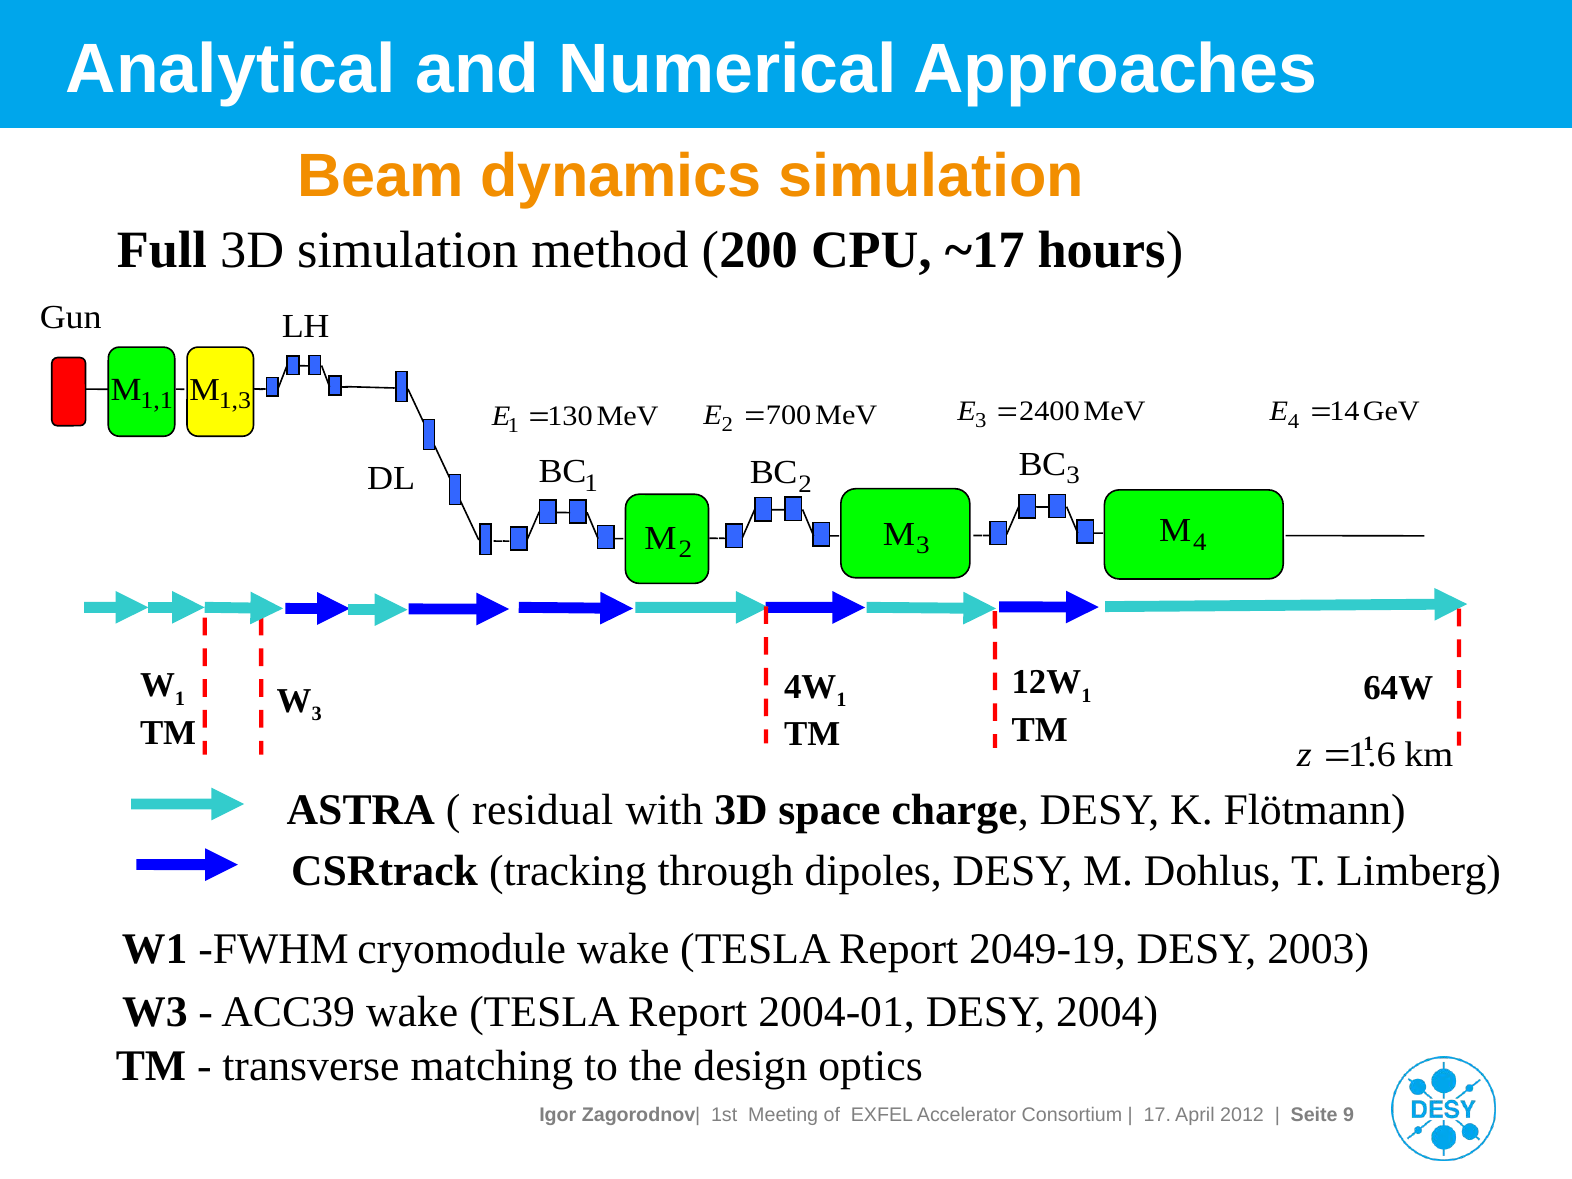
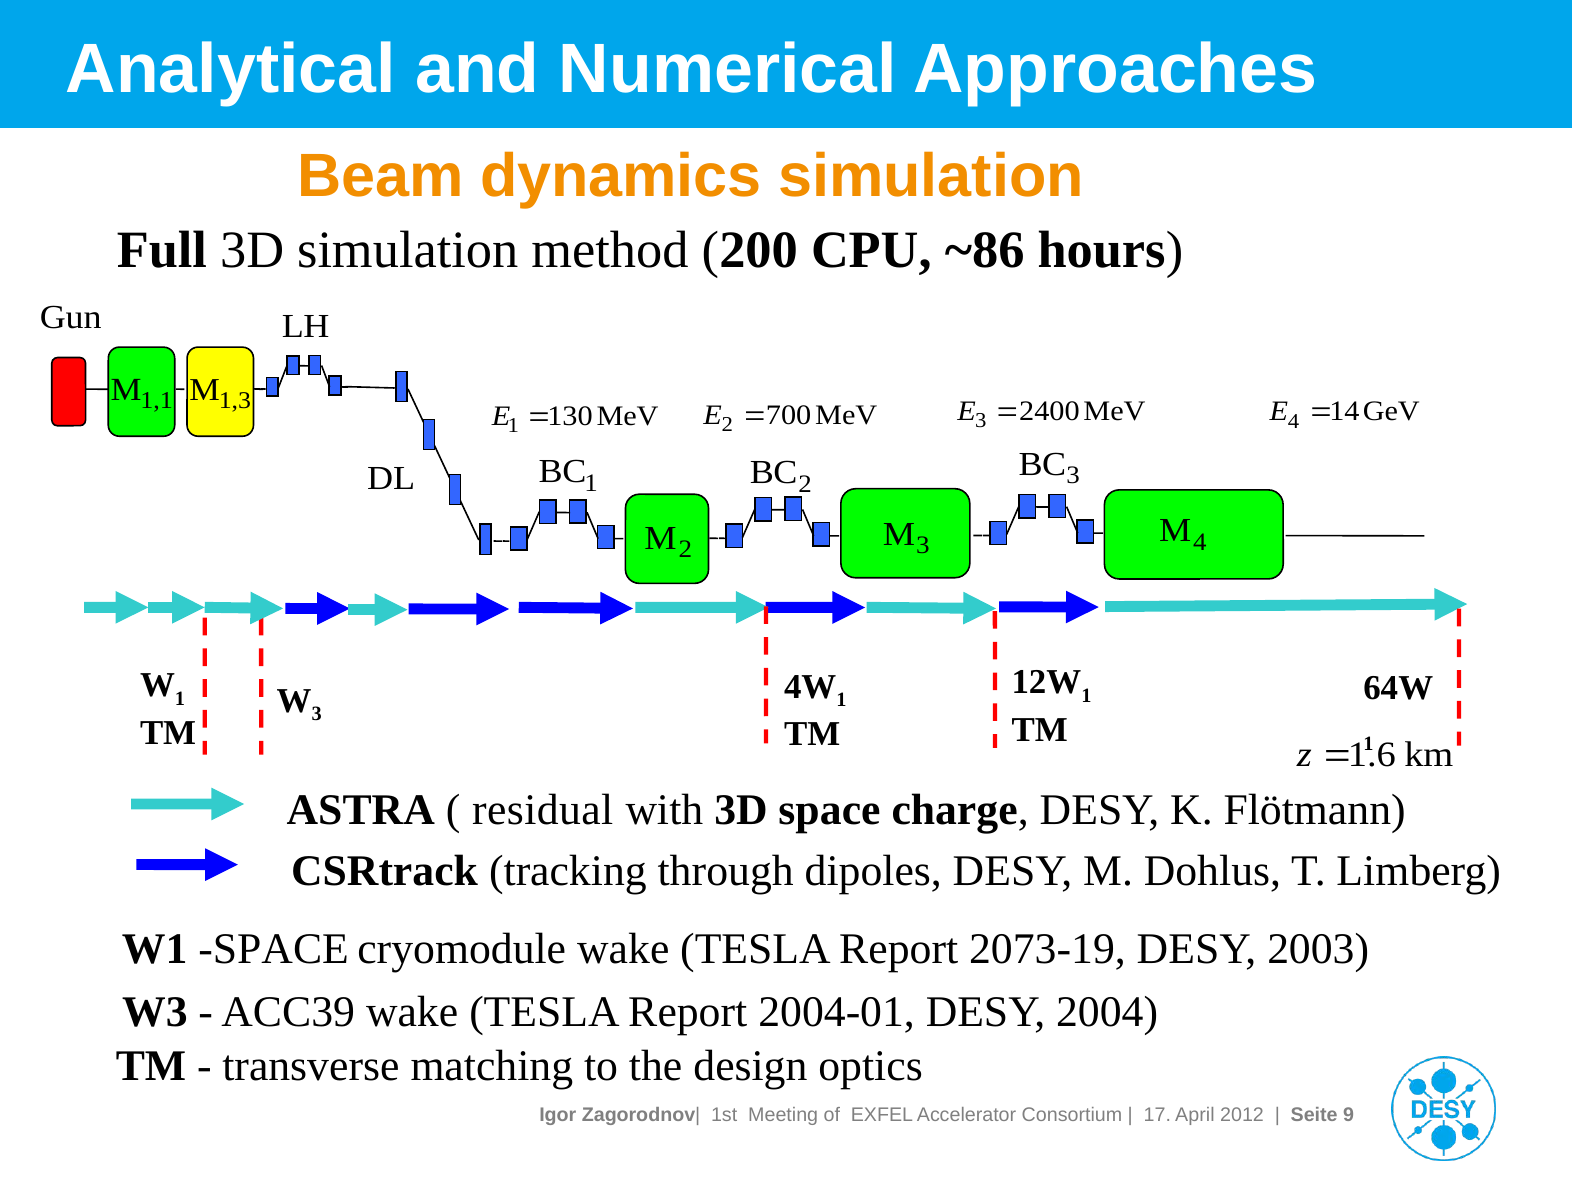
~17: ~17 -> ~86 (985, 251)
W1 FWHM: FWHM -> SPACE (274, 949)
2049-19: 2049-19 -> 2073-19 (1047, 949)
